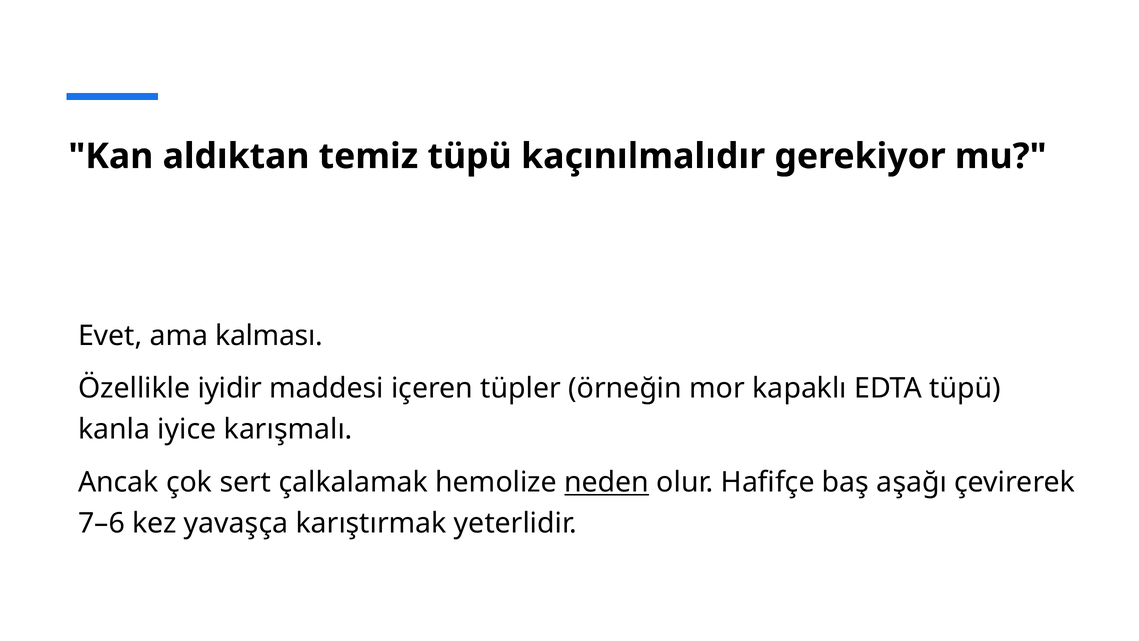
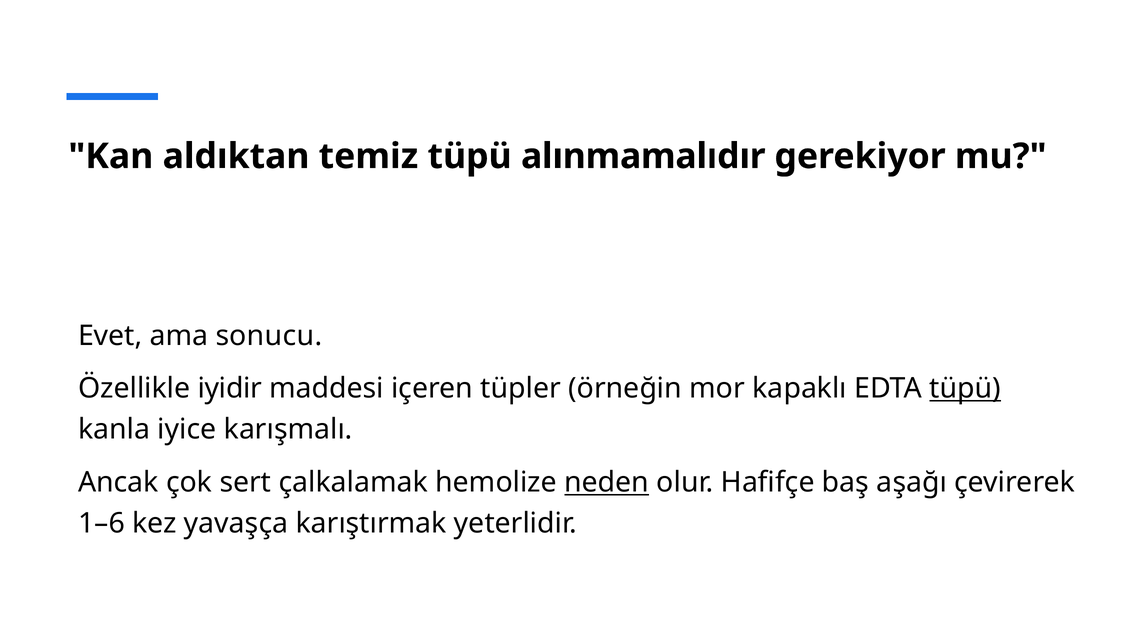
kaçınılmalıdır: kaçınılmalıdır -> alınmamalıdır (643, 156)
kalması: kalması -> sonucu (269, 335)
tüpü underline: none -> present (965, 388)
7–6: 7–6 -> 1–6 (101, 523)
